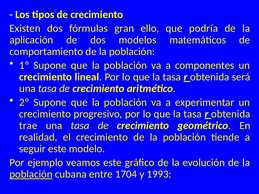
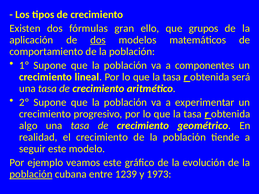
podría: podría -> grupos (204, 28)
dos underline: none -> present (98, 40)
trae: trae -> algo (28, 126)
1704: 1704 -> 1239 (126, 174)
1993: 1993 -> 1973 (159, 174)
